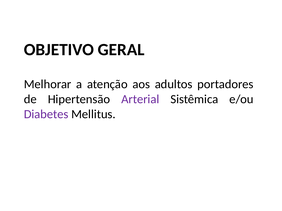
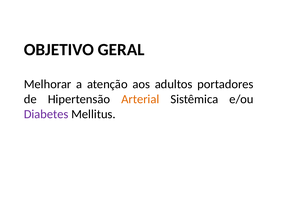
Arterial colour: purple -> orange (140, 99)
